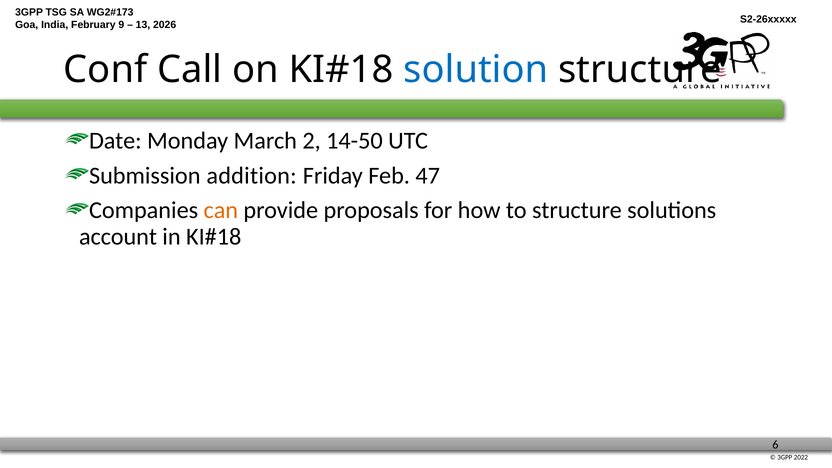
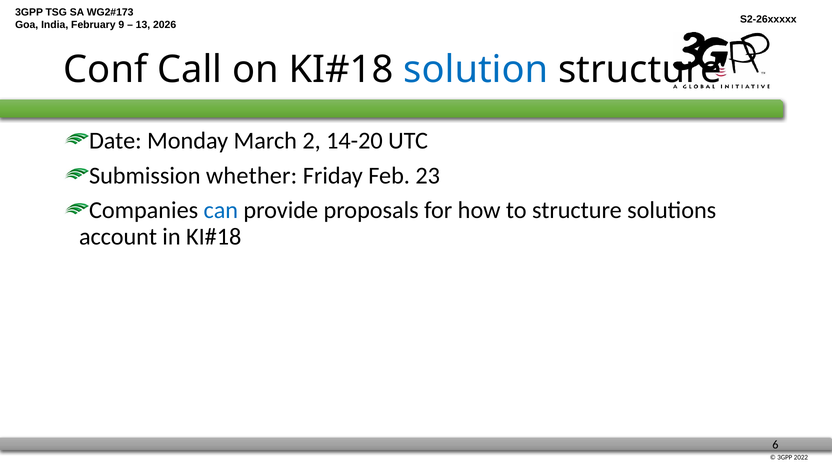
14-50: 14-50 -> 14-20 (354, 141)
addition: addition -> whether (252, 176)
47: 47 -> 23 (428, 176)
can colour: orange -> blue (221, 210)
